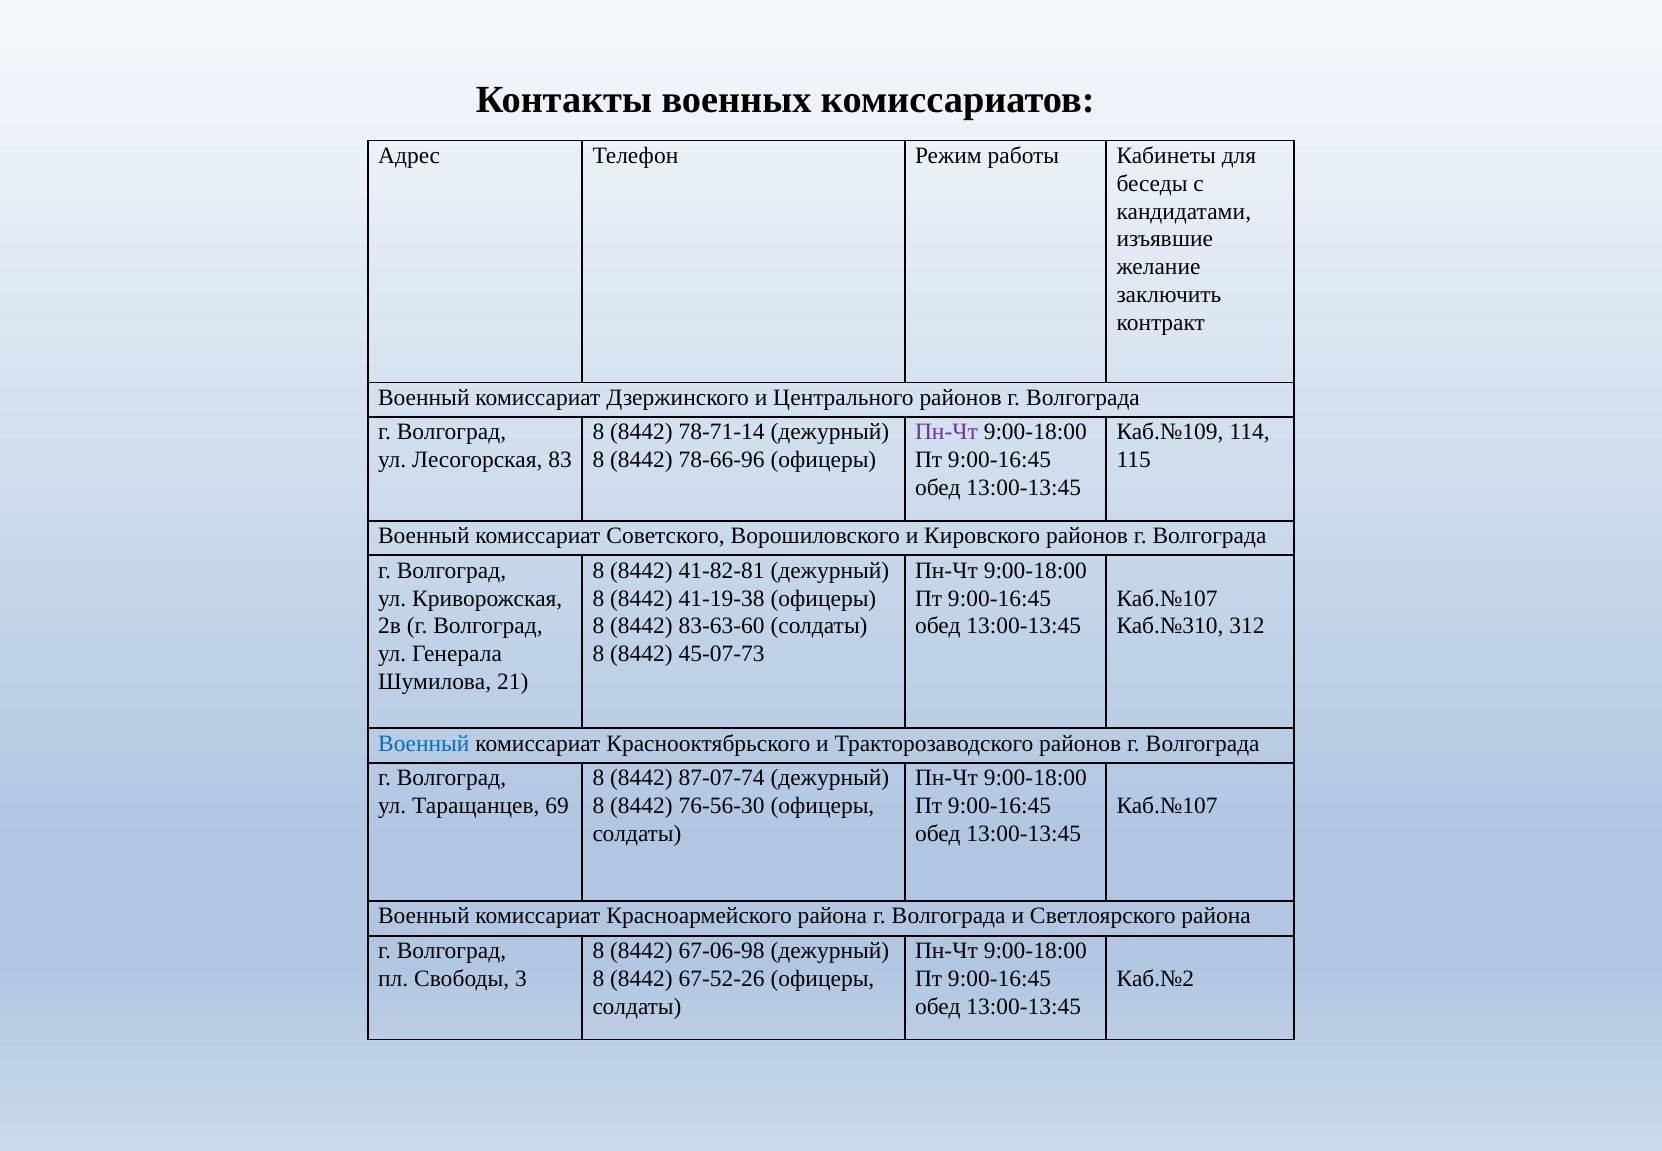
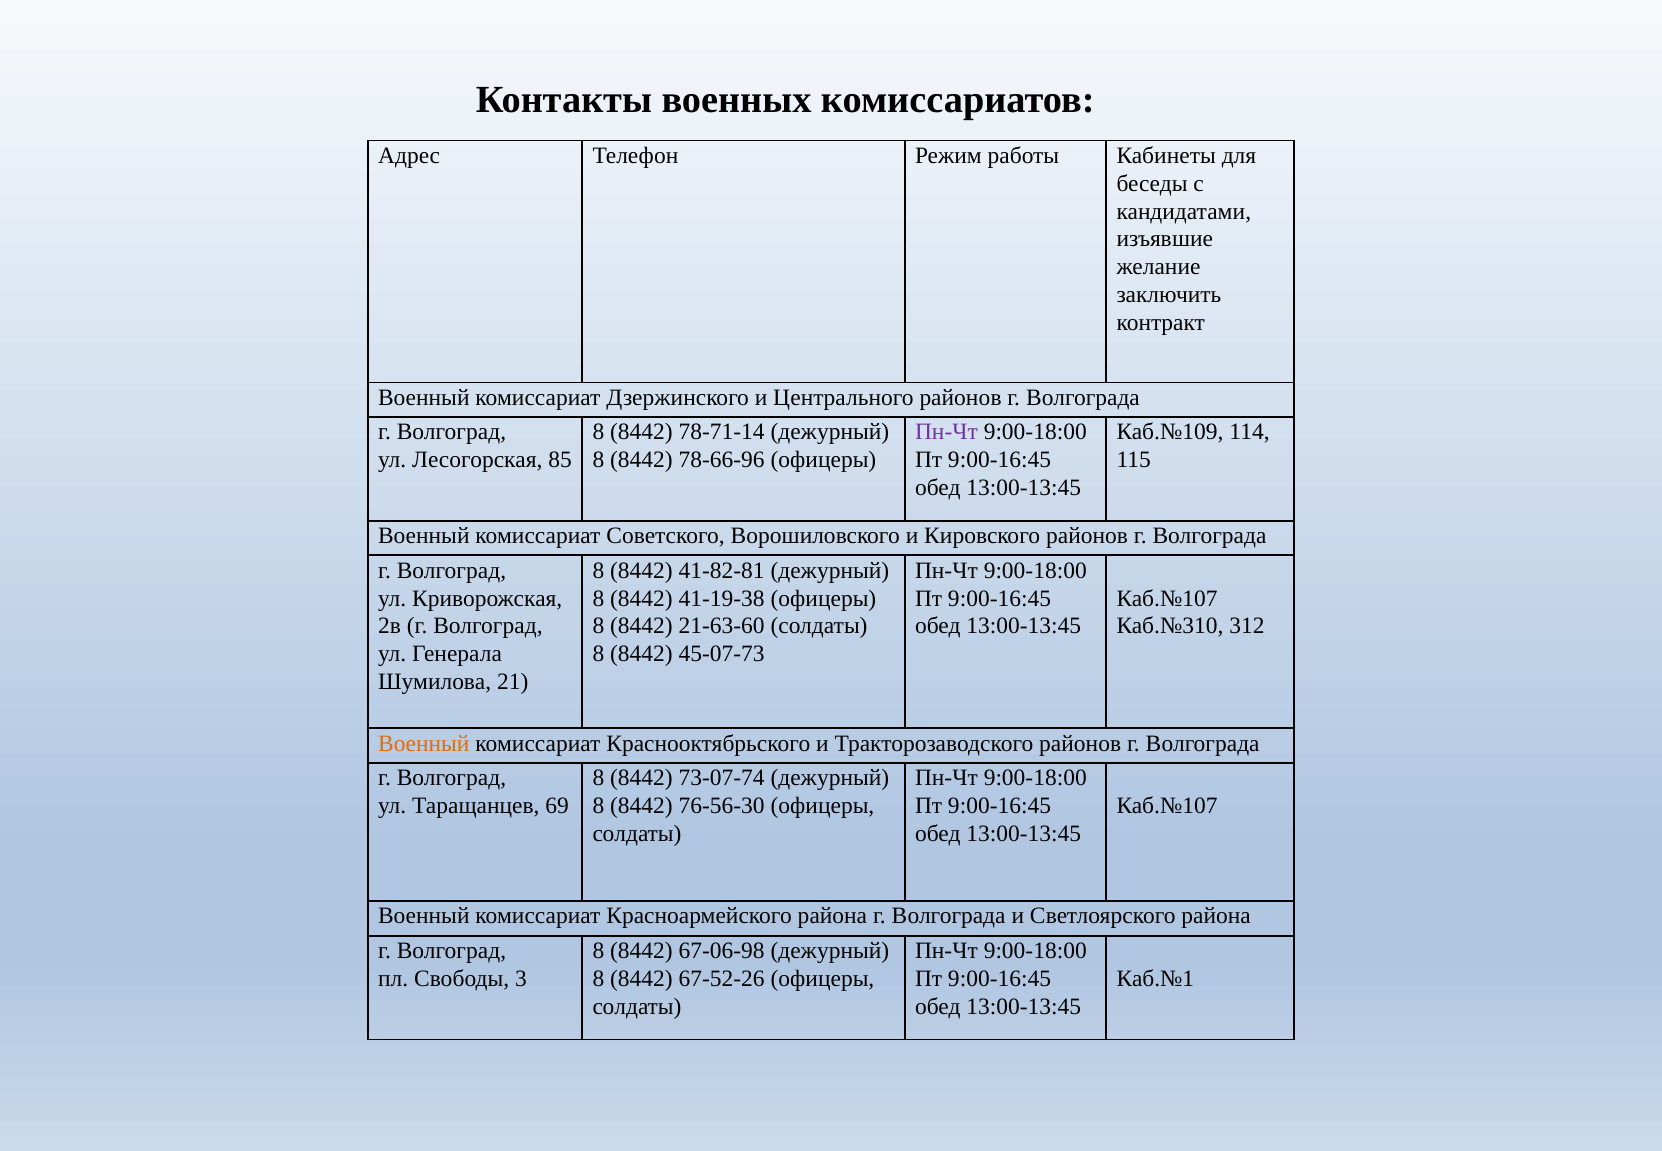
83: 83 -> 85 (560, 460)
83-63-60: 83-63-60 -> 21-63-60 (722, 626)
Военный colour: blue -> orange (424, 743)
87-07-74: 87-07-74 -> 73-07-74 (722, 778)
Каб.№2: Каб.№2 -> Каб.№1 (1155, 978)
